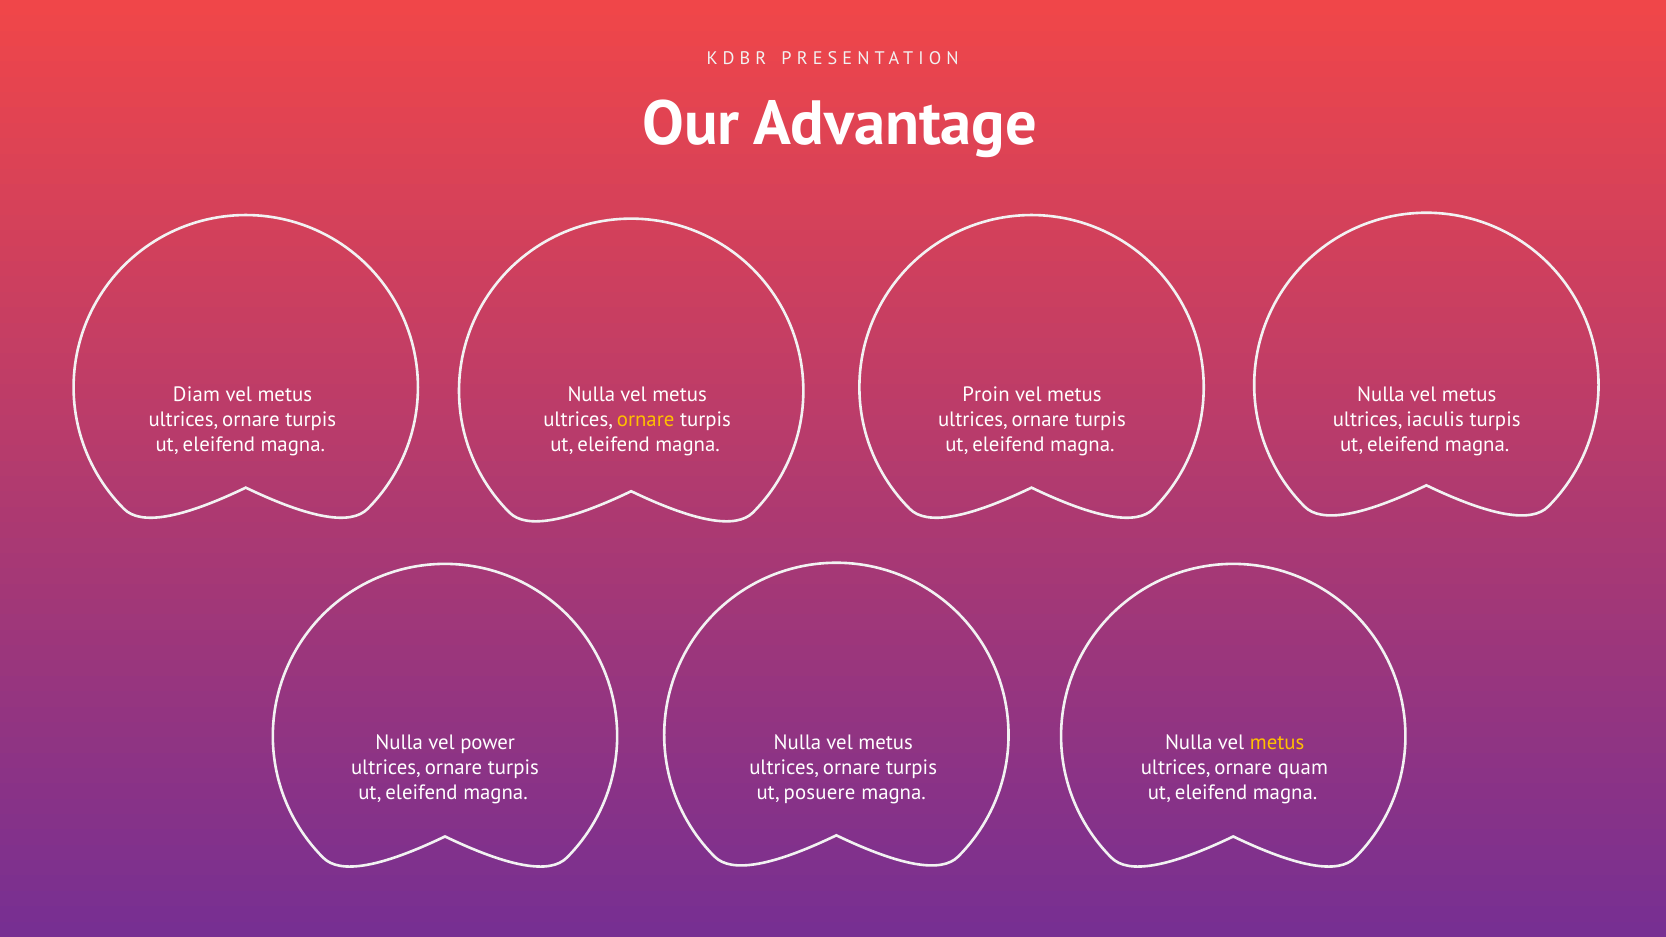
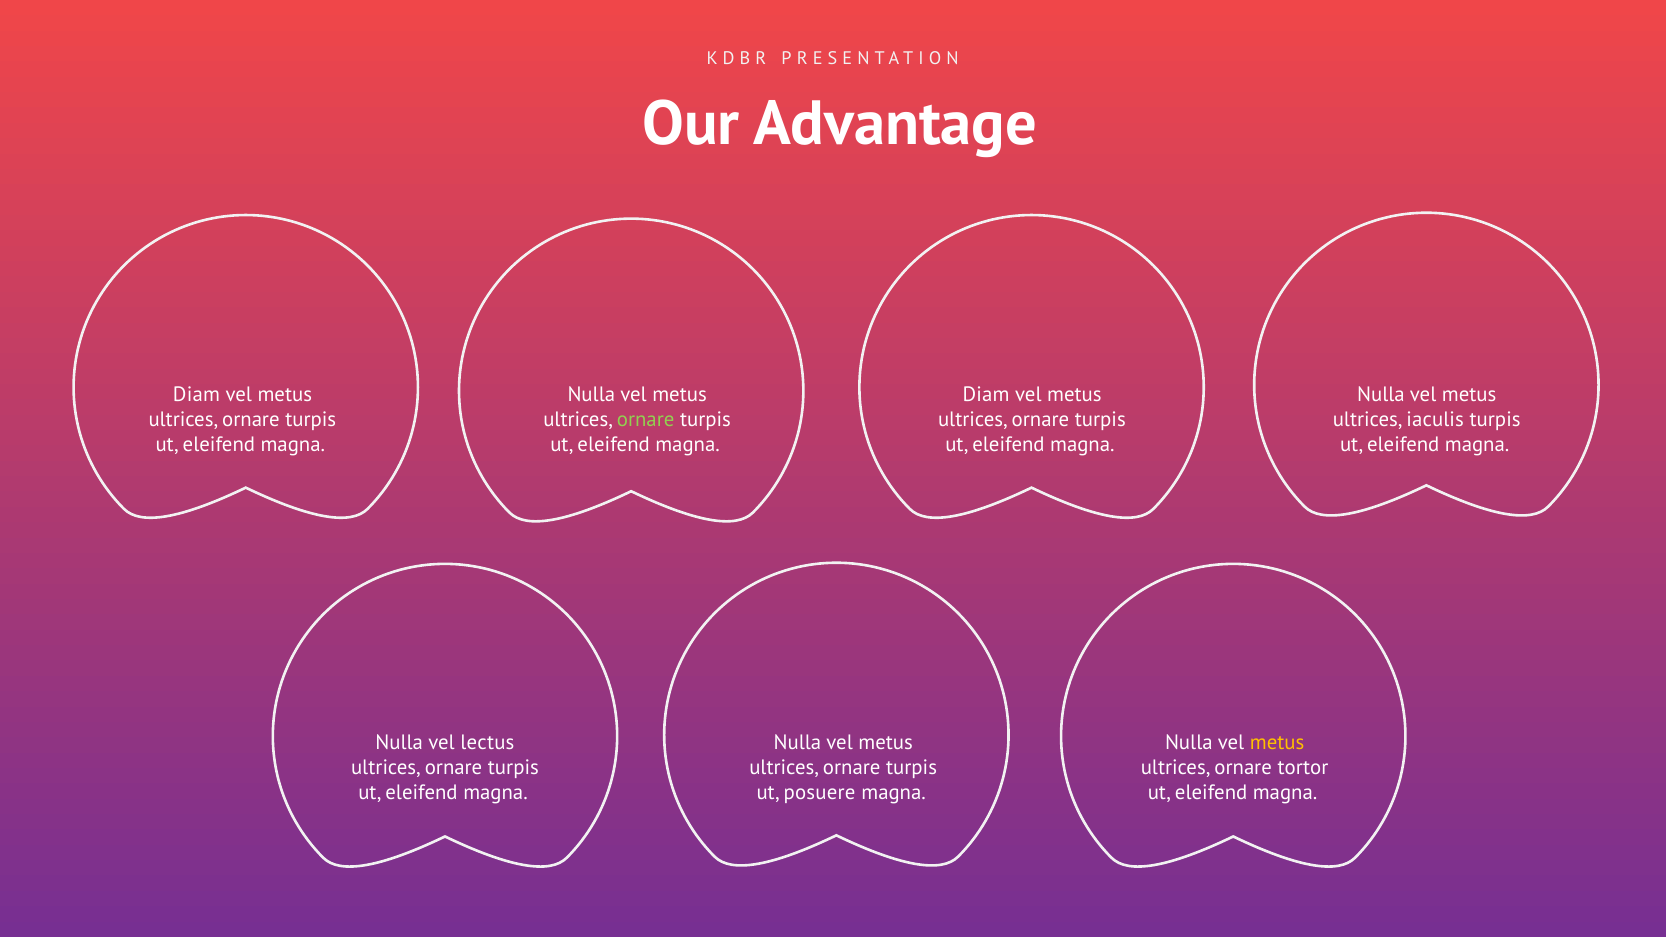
Proin: Proin -> Diam (986, 395)
ornare colour: yellow -> light green (646, 420)
power: power -> lectus (487, 743)
quam: quam -> tortor (1303, 768)
